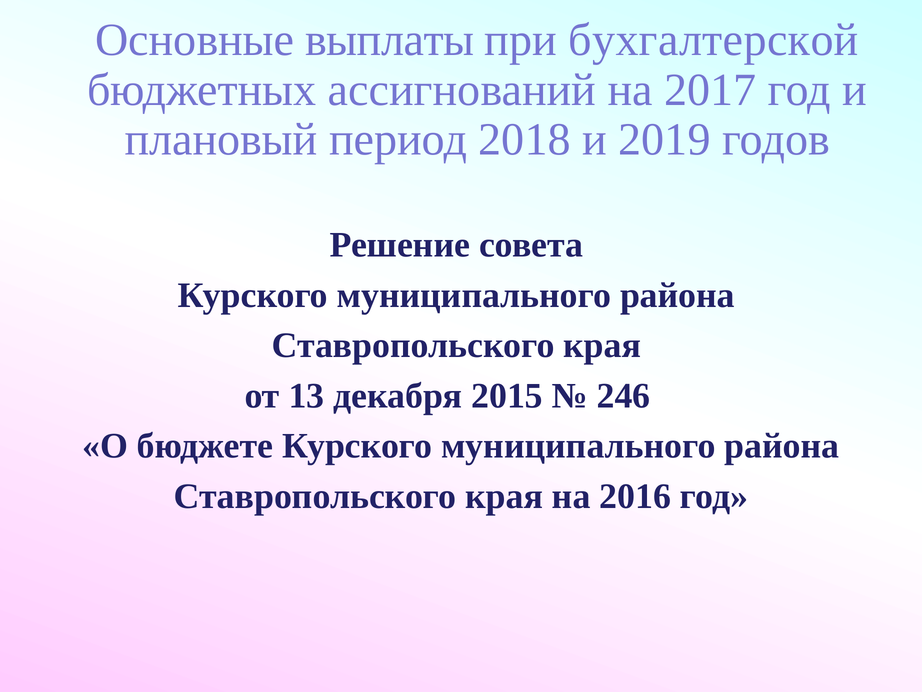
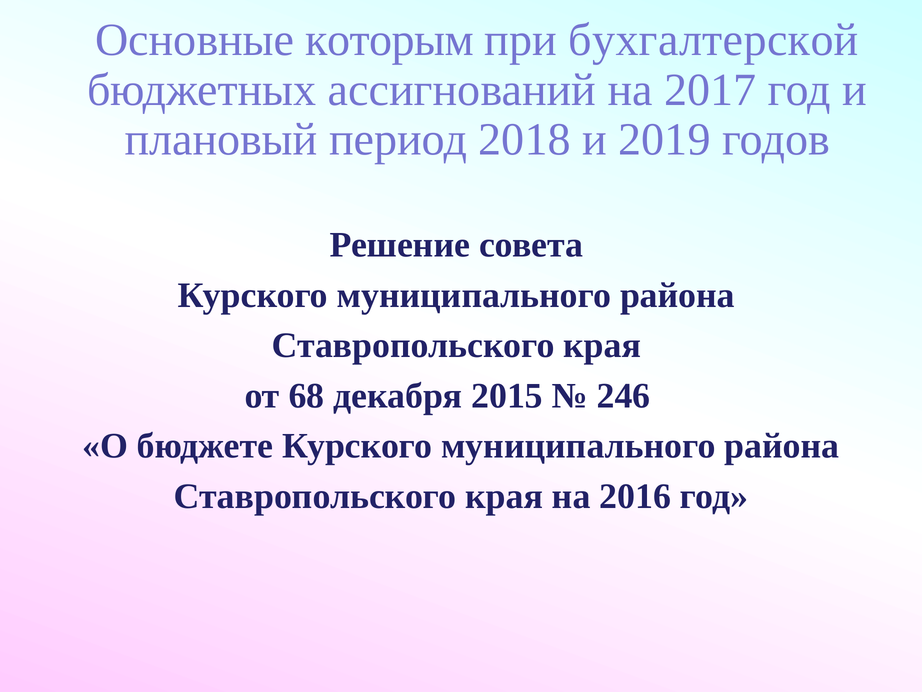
выплаты: выплаты -> которым (390, 40)
13: 13 -> 68 (306, 395)
